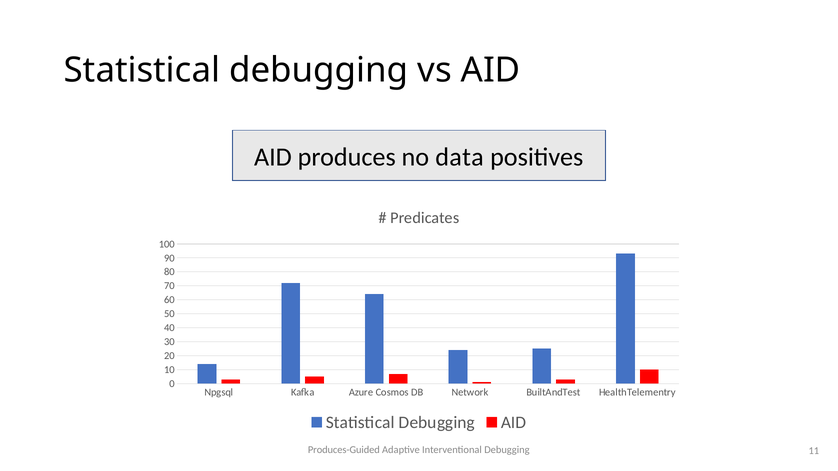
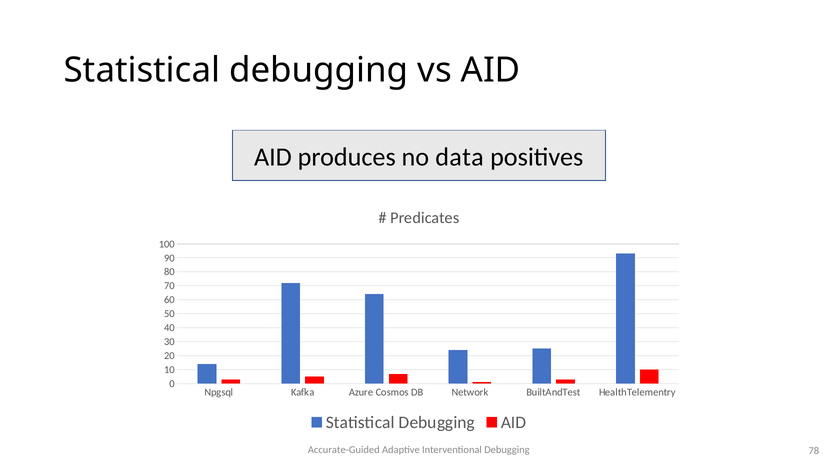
Produces-Guided: Produces-Guided -> Accurate-Guided (344, 450)
11: 11 -> 78 (814, 451)
